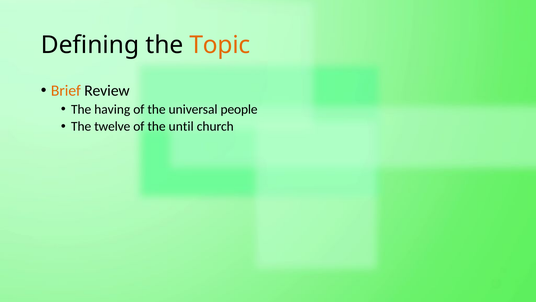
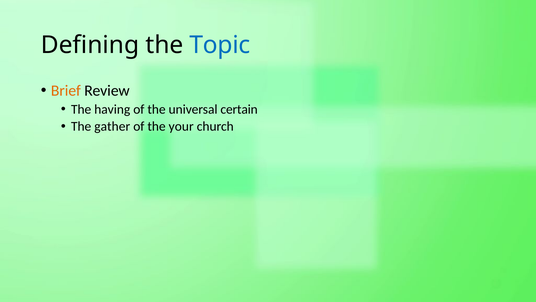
Topic colour: orange -> blue (220, 45)
people: people -> certain (239, 109)
twelve: twelve -> gather (112, 126)
until: until -> your (181, 126)
